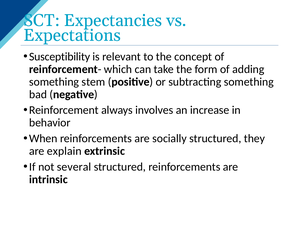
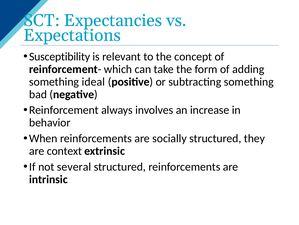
stem: stem -> ideal (93, 81)
explain: explain -> context (64, 151)
